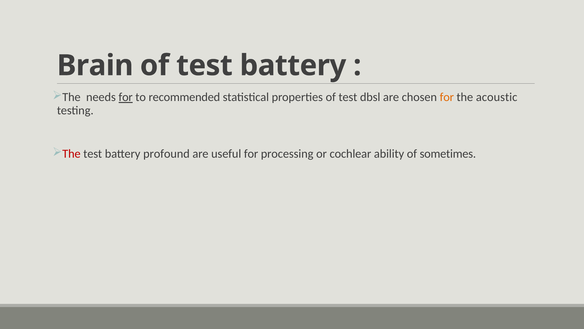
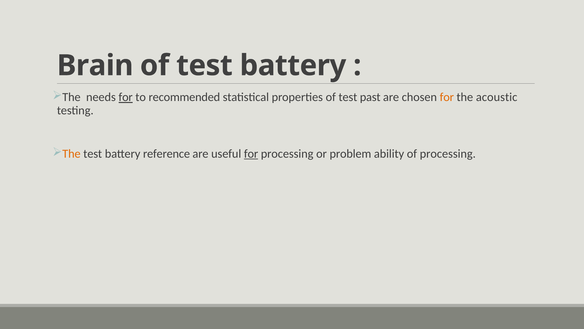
dbsl: dbsl -> past (370, 97)
The colour: red -> orange (71, 154)
profound: profound -> reference (167, 154)
for underline: none -> present (251, 154)
cochlear: cochlear -> problem (350, 154)
of sometimes: sometimes -> processing (448, 154)
